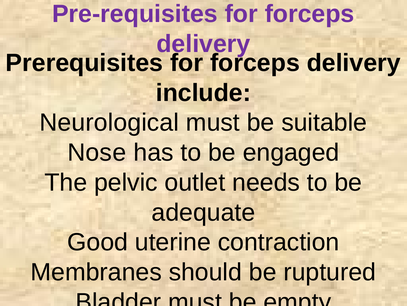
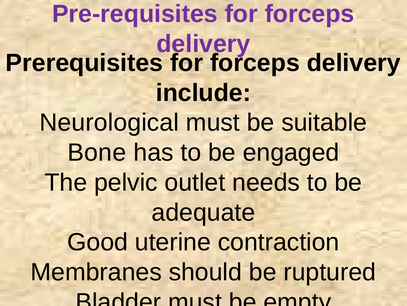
Nose: Nose -> Bone (97, 152)
